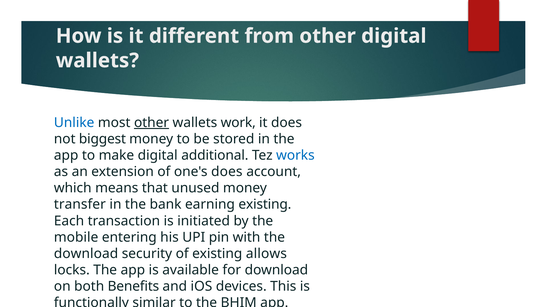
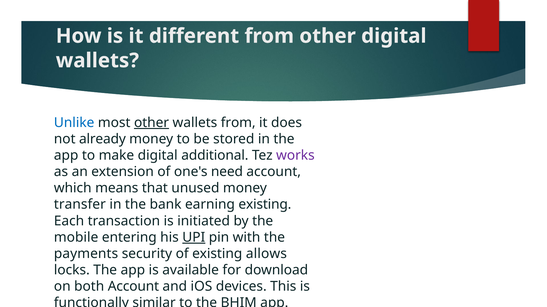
wallets work: work -> from (238, 123)
biggest: biggest -> already (102, 139)
works colour: blue -> purple (295, 156)
one's does: does -> need (227, 172)
UPI underline: none -> present (194, 238)
download: download -> payments (86, 254)
both Benefits: Benefits -> Account (133, 287)
